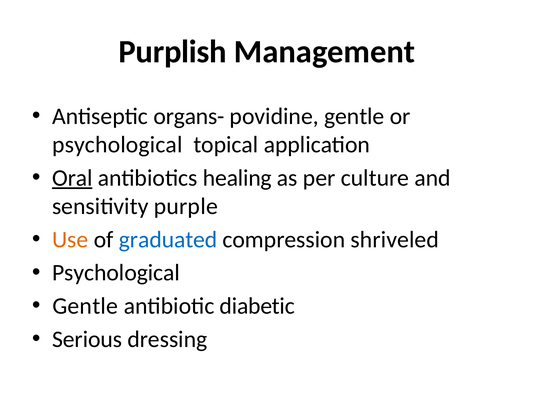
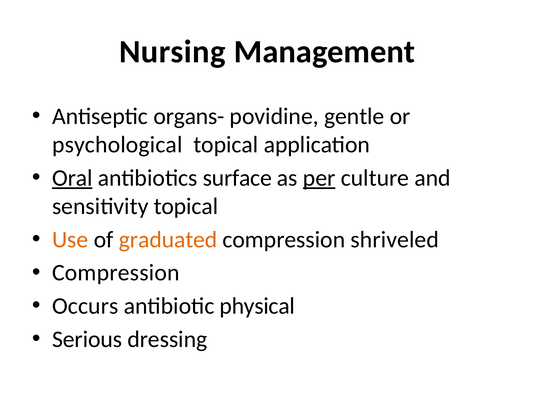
Purplish: Purplish -> Nursing (172, 52)
healing: healing -> surface (237, 178)
per underline: none -> present (319, 178)
sensitivity purple: purple -> topical (186, 207)
graduated colour: blue -> orange (168, 240)
Psychological: Psychological -> Compression (116, 273)
Gentle: Gentle -> Occurs (85, 306)
diabetic: diabetic -> physical (257, 306)
